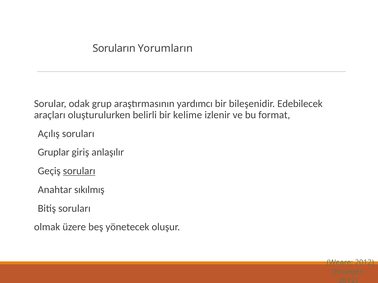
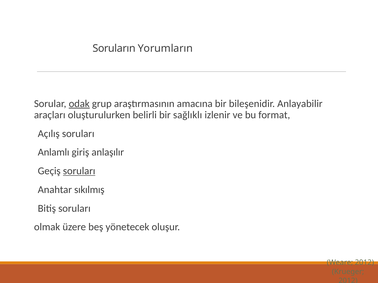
odak underline: none -> present (79, 104)
yardımcı: yardımcı -> amacına (195, 104)
Edebilecek: Edebilecek -> Anlayabilir (300, 104)
kelime: kelime -> sağlıklı (188, 115)
Gruplar: Gruplar -> Anlamlı (54, 153)
